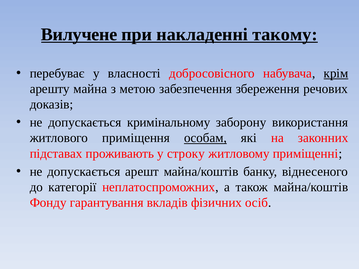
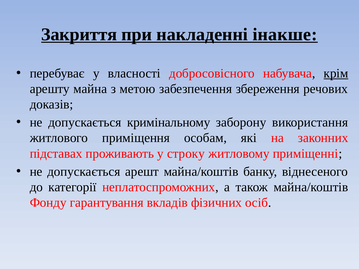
Вилучене: Вилучене -> Закриття (79, 34)
такому: такому -> інакше (285, 34)
особам underline: present -> none (205, 138)
